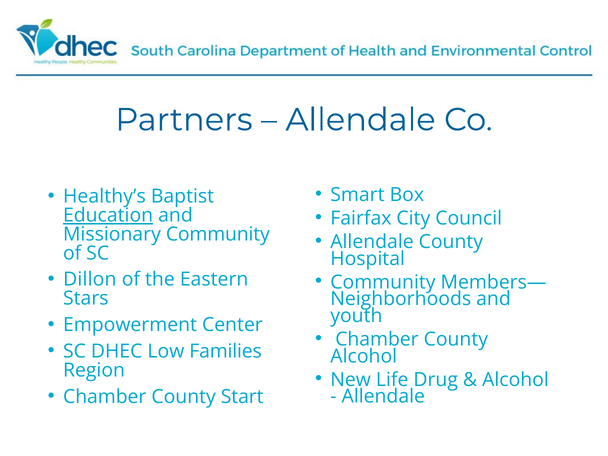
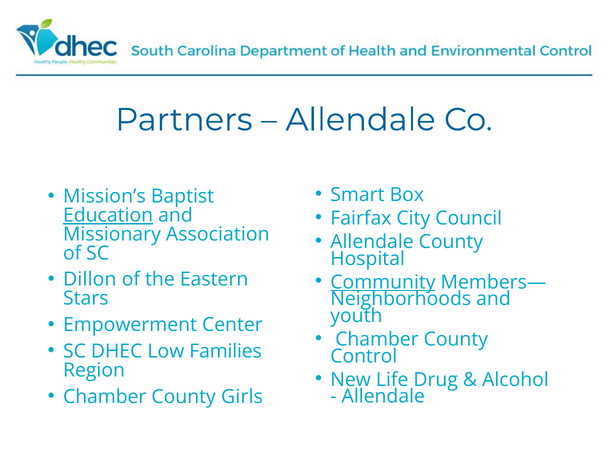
Healthy’s: Healthy’s -> Mission’s (104, 197)
Missionary Community: Community -> Association (218, 234)
Community underline: none -> present (383, 282)
Alcohol: Alcohol -> Control (364, 356)
Start: Start -> Girls (242, 397)
